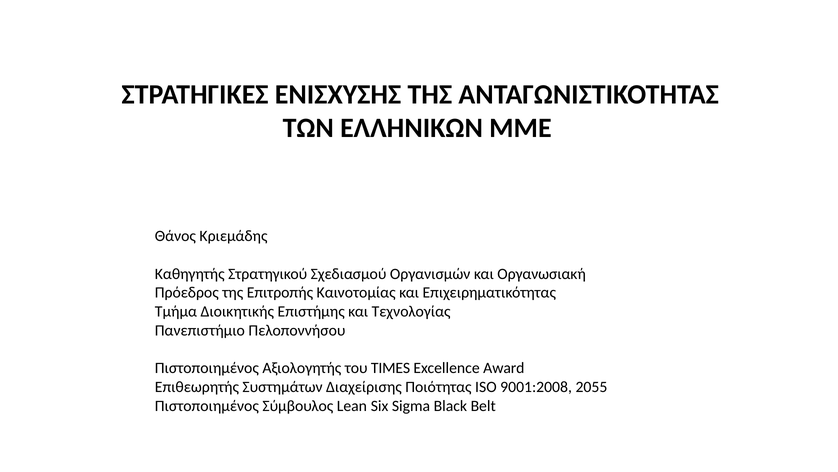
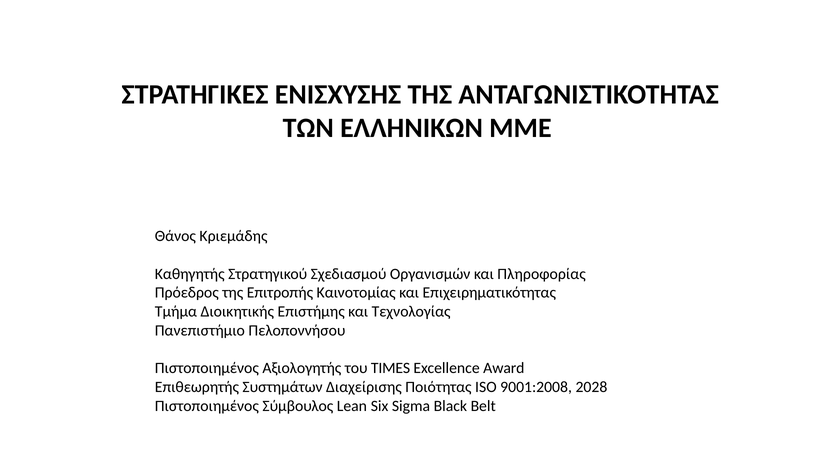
Οργανωσιακή: Οργανωσιακή -> Πληροφορίας (542, 273)
2055: 2055 -> 2028 (591, 387)
